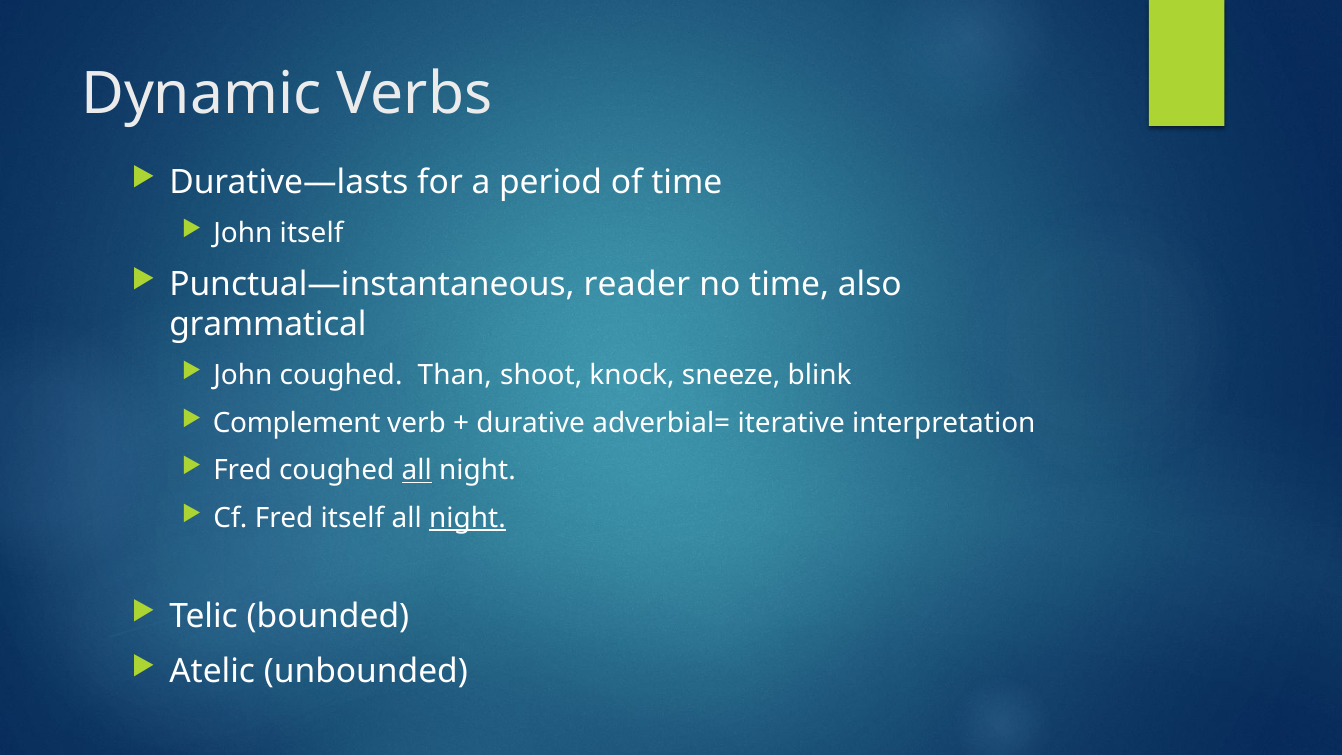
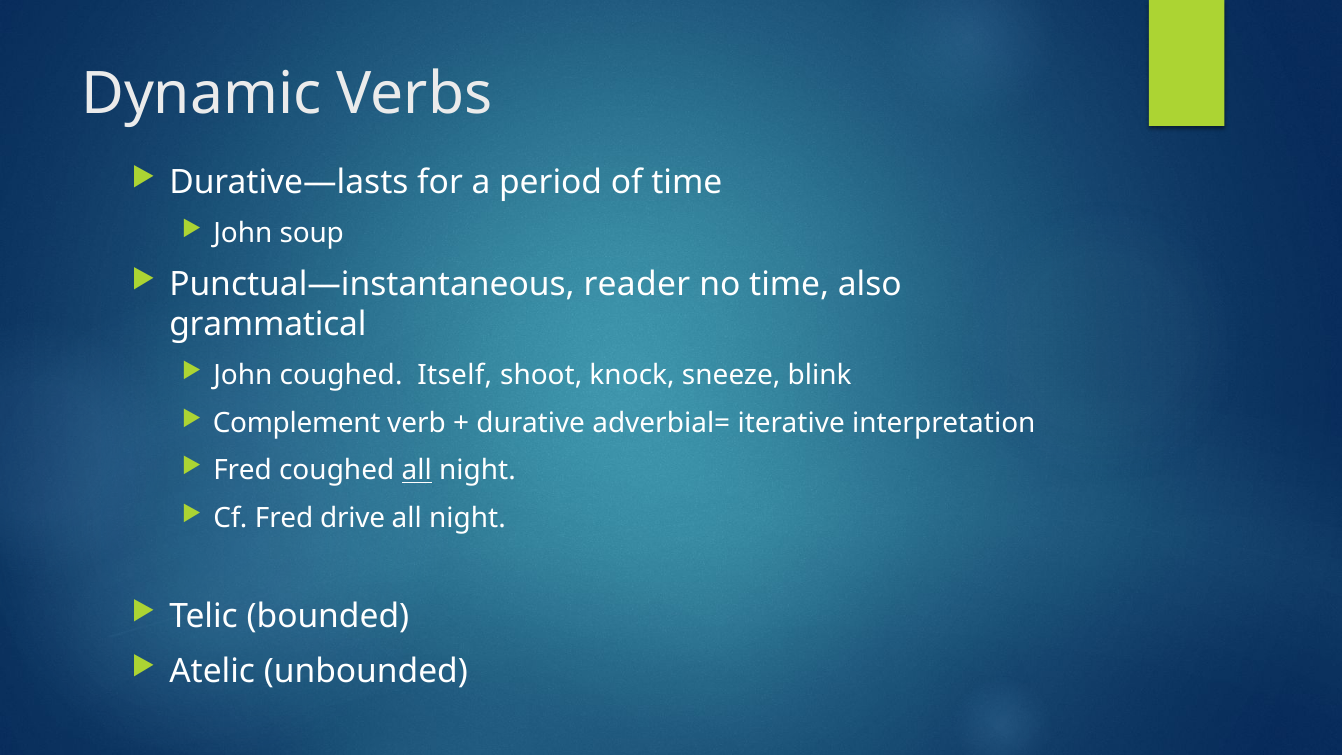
John itself: itself -> soup (312, 233)
Than: Than -> Itself (455, 375)
Fred itself: itself -> drive (353, 518)
night underline: present -> none (467, 518)
